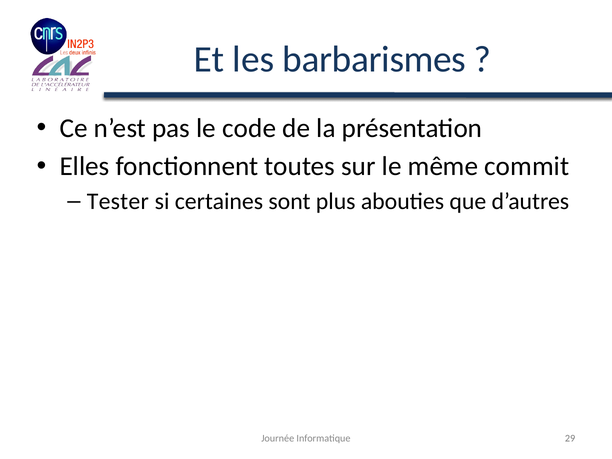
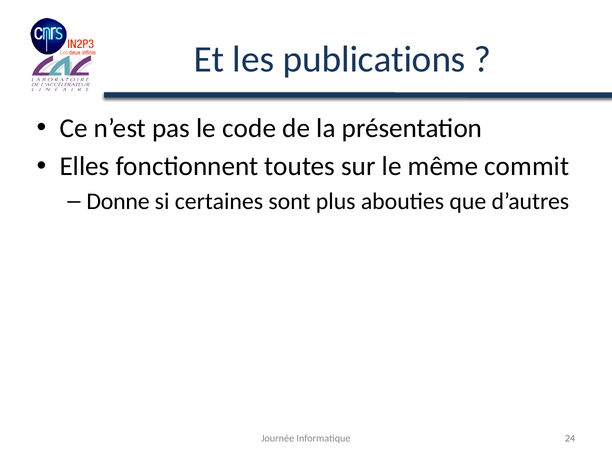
barbarismes: barbarismes -> publications (374, 59)
Tester: Tester -> Donne (118, 202)
29: 29 -> 24 (570, 438)
